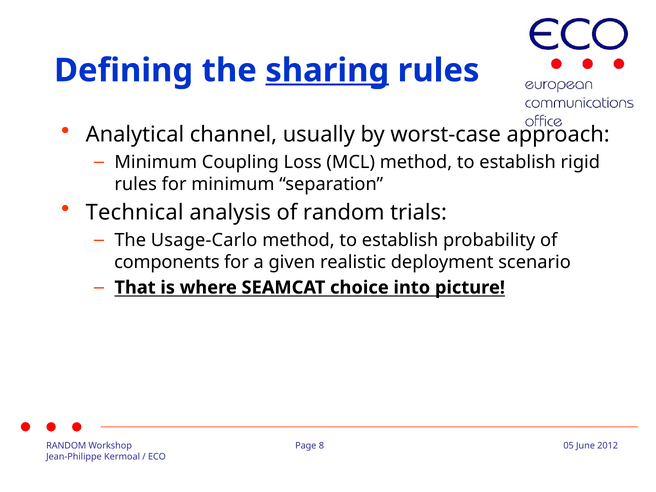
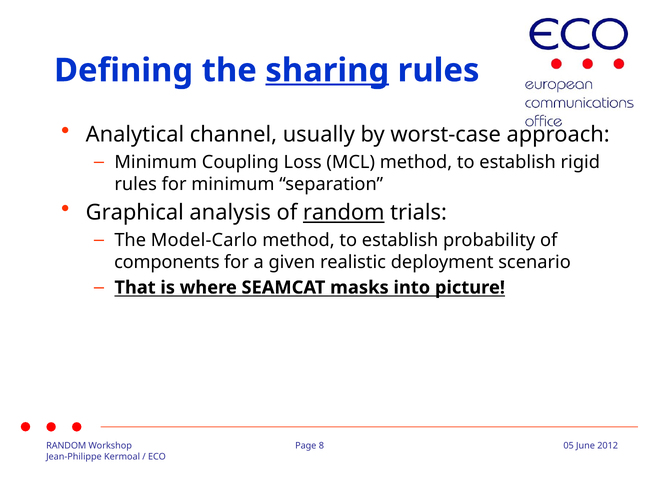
Technical: Technical -> Graphical (135, 213)
random underline: none -> present (344, 213)
Usage-Carlo: Usage-Carlo -> Model-Carlo (204, 240)
choice: choice -> masks (359, 288)
